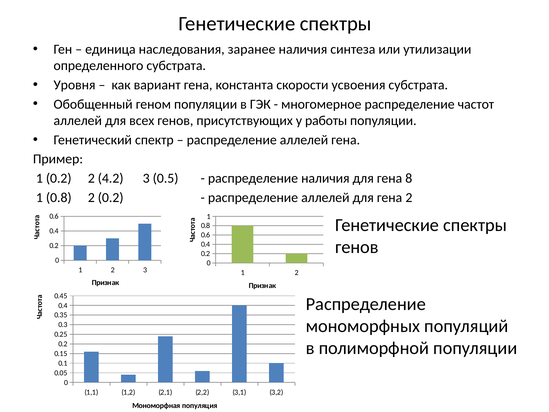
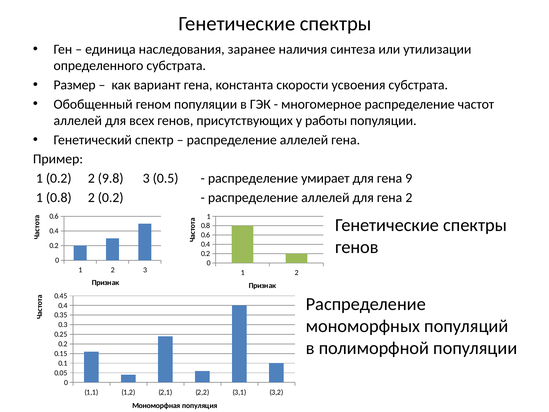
Уровня: Уровня -> Размер (75, 85)
4.2: 4.2 -> 9.8 (111, 178)
распределение наличия: наличия -> умирает (325, 178)
8: 8 -> 9 (409, 178)
